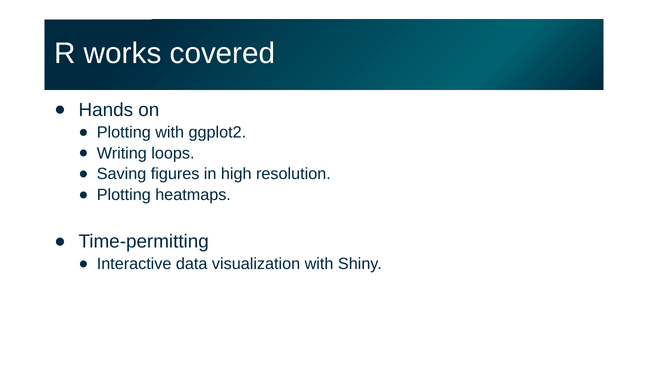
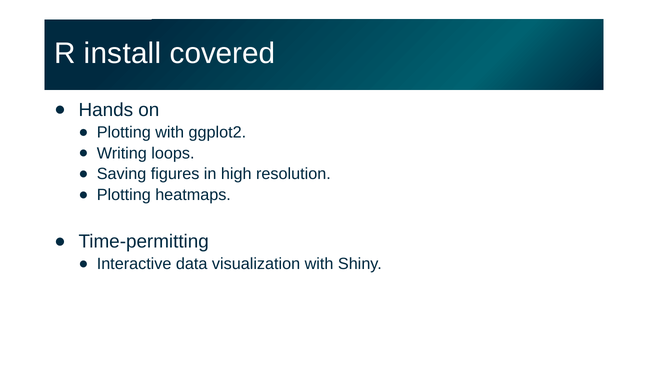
works: works -> install (123, 53)
